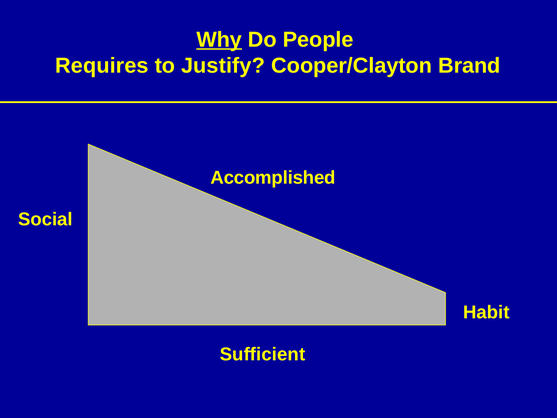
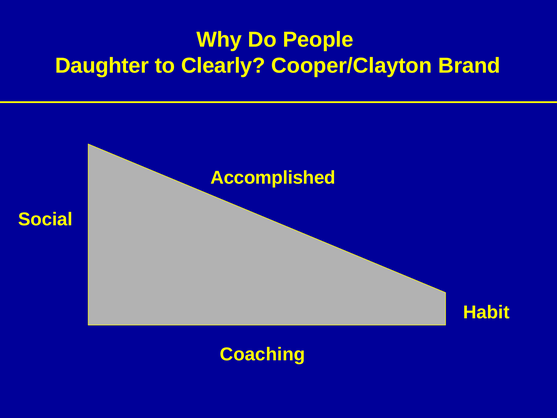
Why underline: present -> none (219, 40)
Requires: Requires -> Daughter (102, 66)
Justify: Justify -> Clearly (223, 66)
Sufficient: Sufficient -> Coaching (263, 354)
